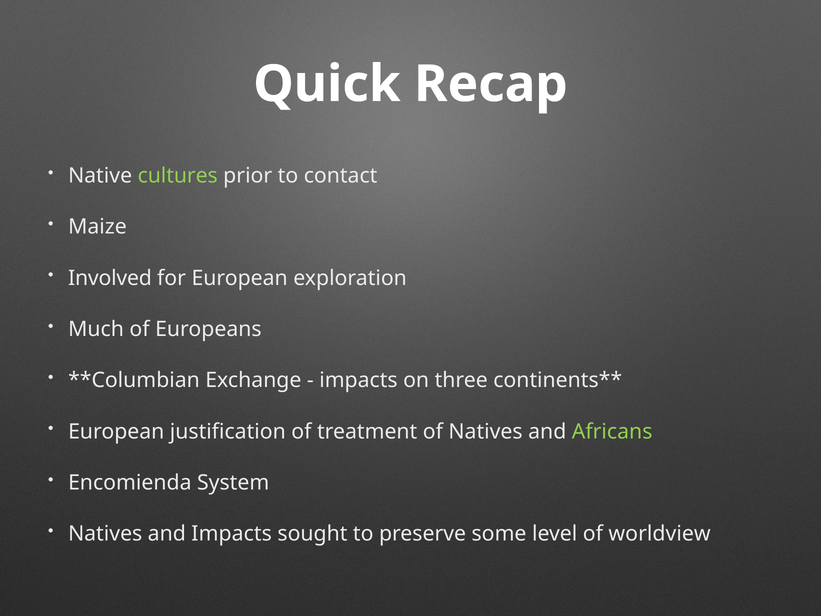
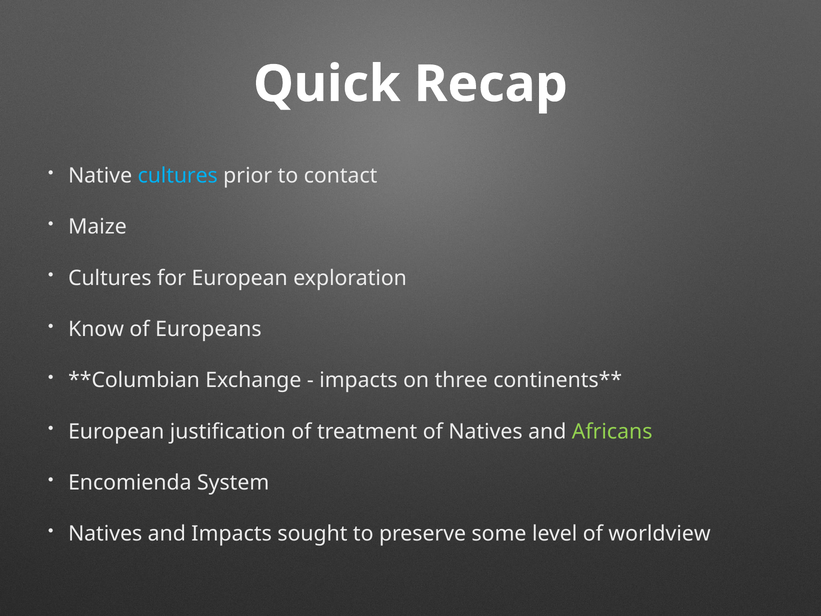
cultures colour: light green -> light blue (178, 176)
Involved: Involved -> Cultures (110, 278)
Much: Much -> Know (96, 329)
